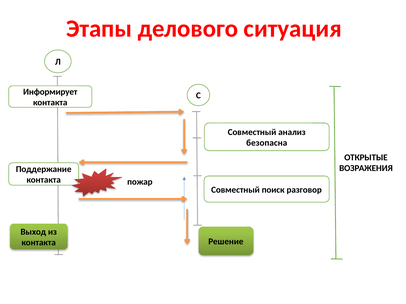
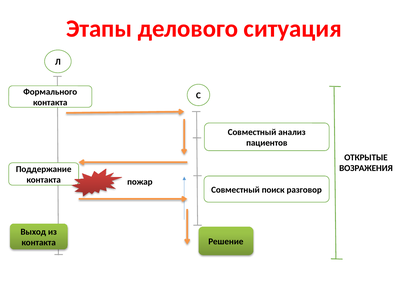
Информирует: Информирует -> Формального (50, 92)
безопасна: безопасна -> пациентов (267, 143)
